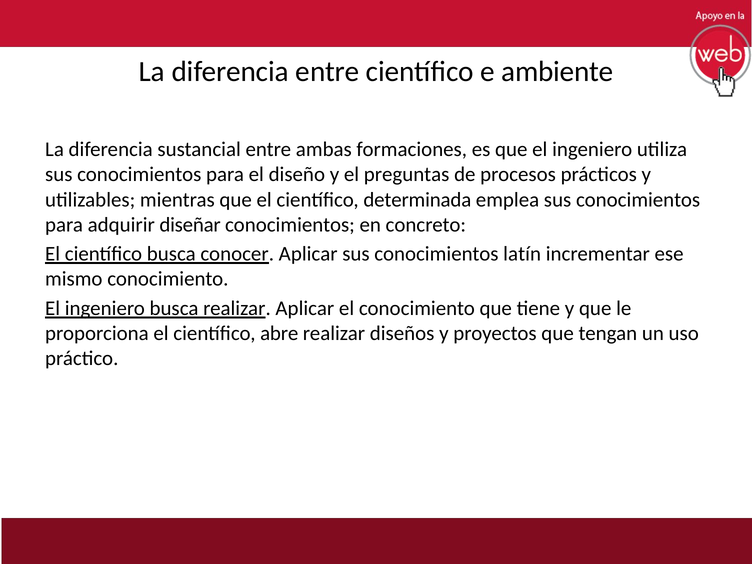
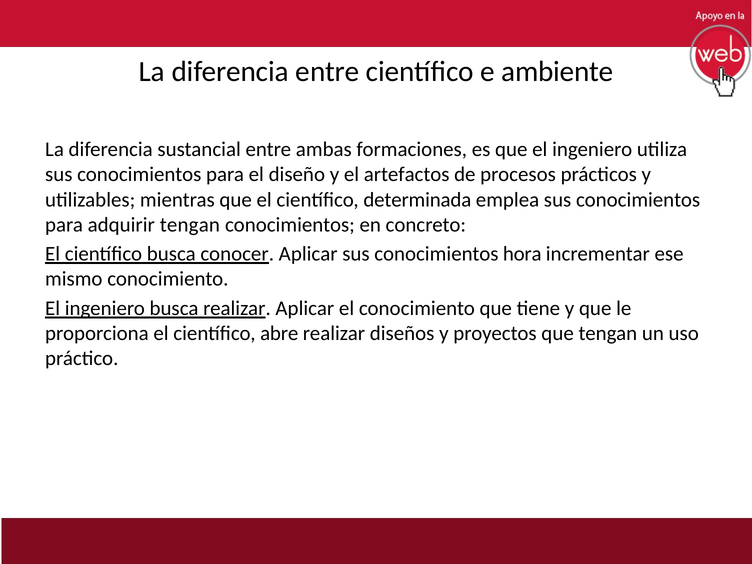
preguntas: preguntas -> artefactos (407, 175)
adquirir diseñar: diseñar -> tengan (190, 225)
latín: latín -> hora (522, 254)
